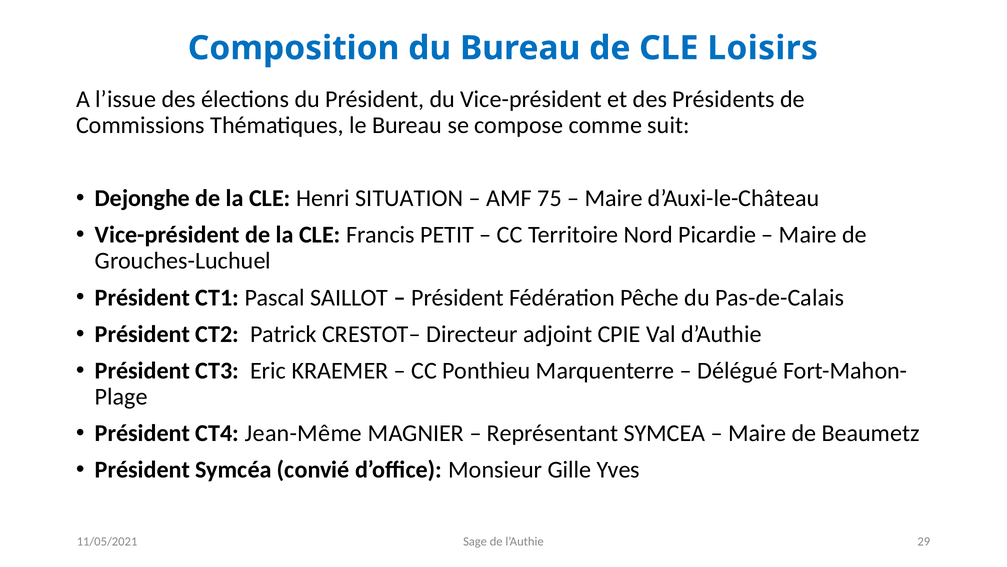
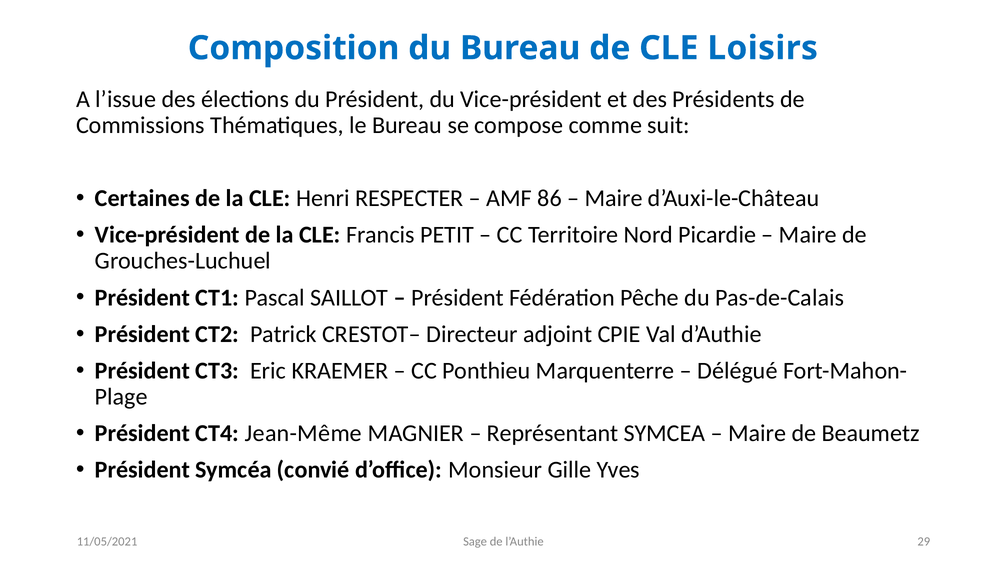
Dejonghe: Dejonghe -> Certaines (142, 198)
SITUATION: SITUATION -> RESPECTER (409, 198)
75: 75 -> 86 (550, 198)
